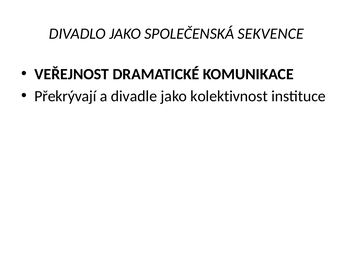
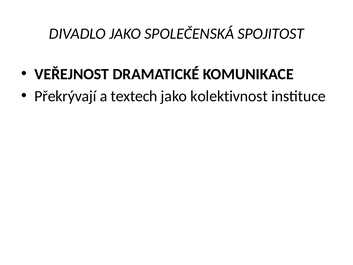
SEKVENCE: SEKVENCE -> SPOJITOST (271, 34)
divadle: divadle -> textech (134, 96)
